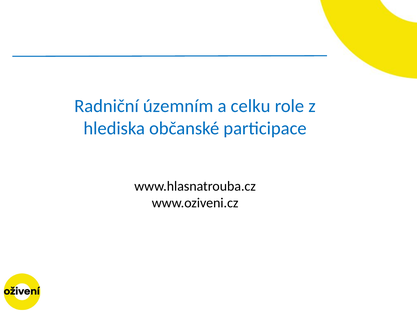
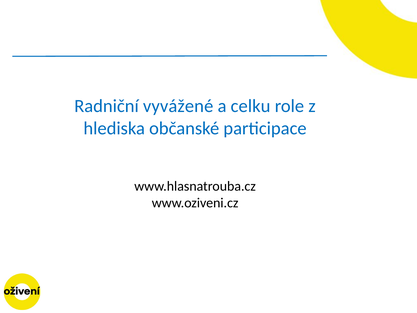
územním: územním -> vyvážené (178, 106)
